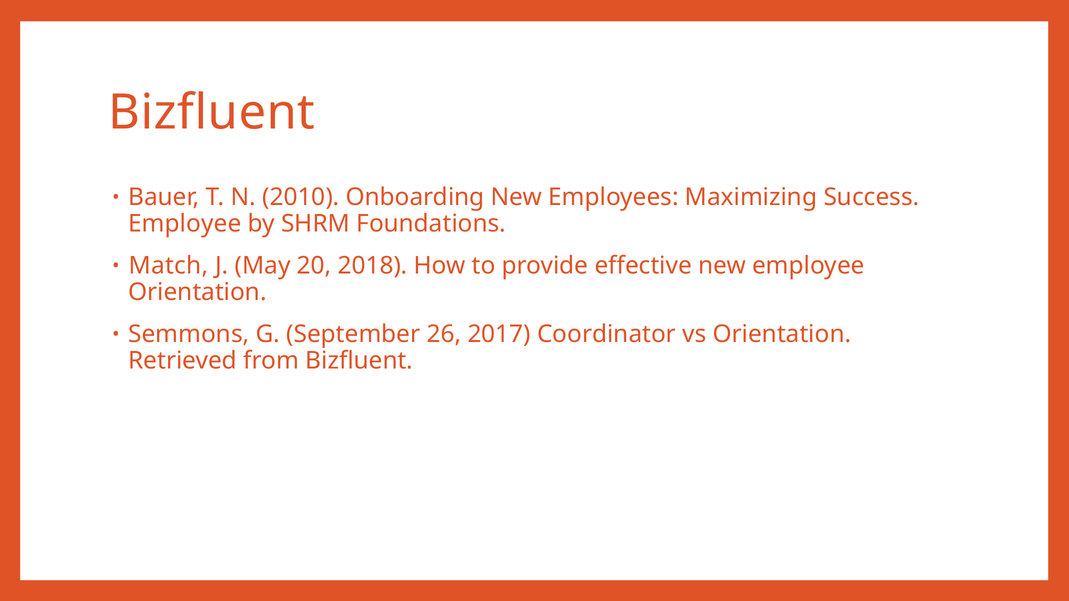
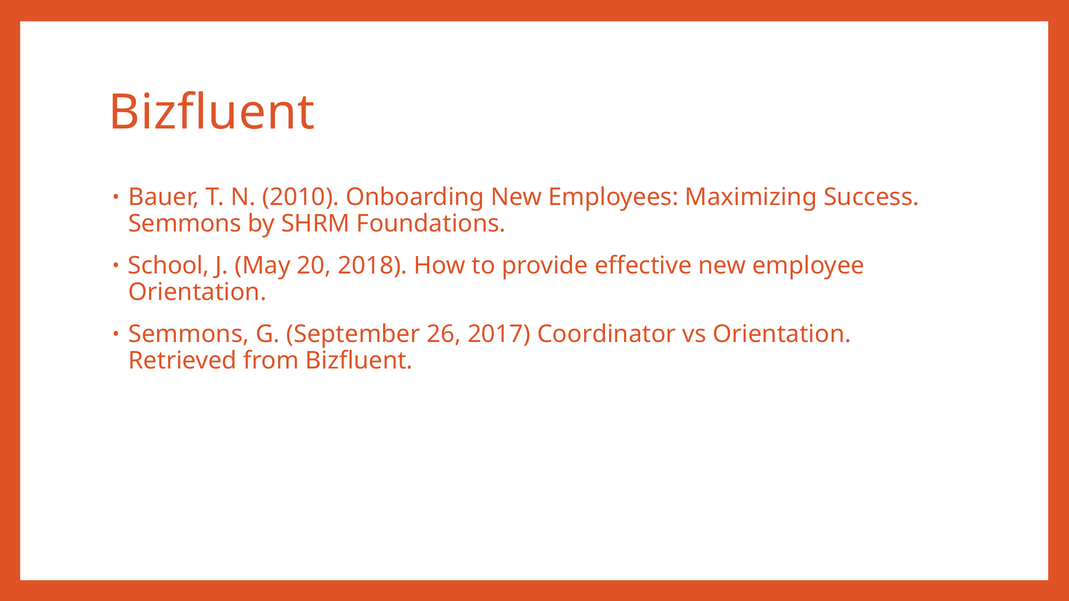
Employee: Employee -> Semmons (185, 224)
Match: Match -> School (169, 266)
